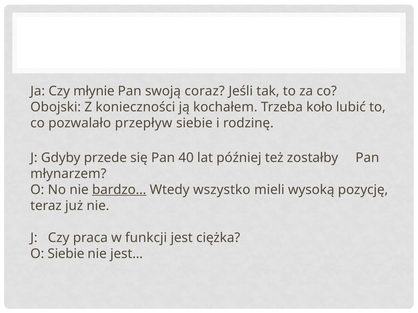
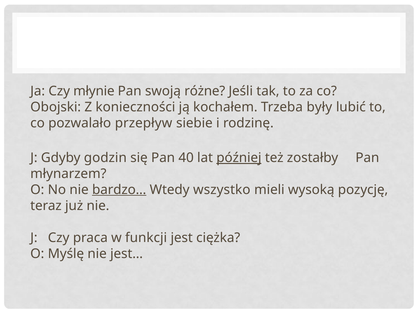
coraz: coraz -> różne (205, 91)
koło: koło -> były (319, 107)
przede: przede -> godzin (105, 158)
później underline: none -> present (239, 158)
O Siebie: Siebie -> Myślę (66, 254)
